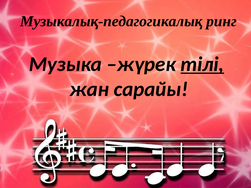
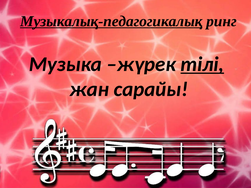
Музыкалық-педагогикалық underline: none -> present (111, 21)
